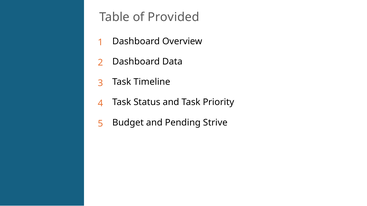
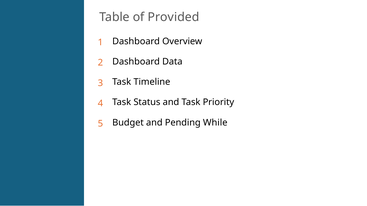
Strive: Strive -> While (215, 123)
